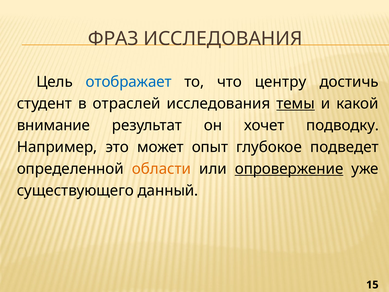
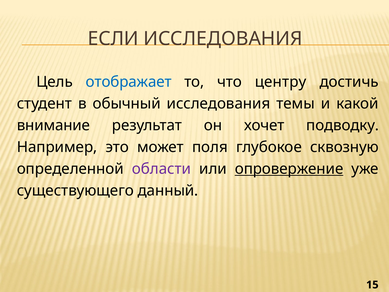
ФРАЗ: ФРАЗ -> ЕСЛИ (113, 39)
отраслей: отраслей -> обычный (127, 103)
темы underline: present -> none (296, 103)
опыт: опыт -> поля (210, 147)
подведет: подведет -> сквозную (344, 147)
области colour: orange -> purple (161, 169)
